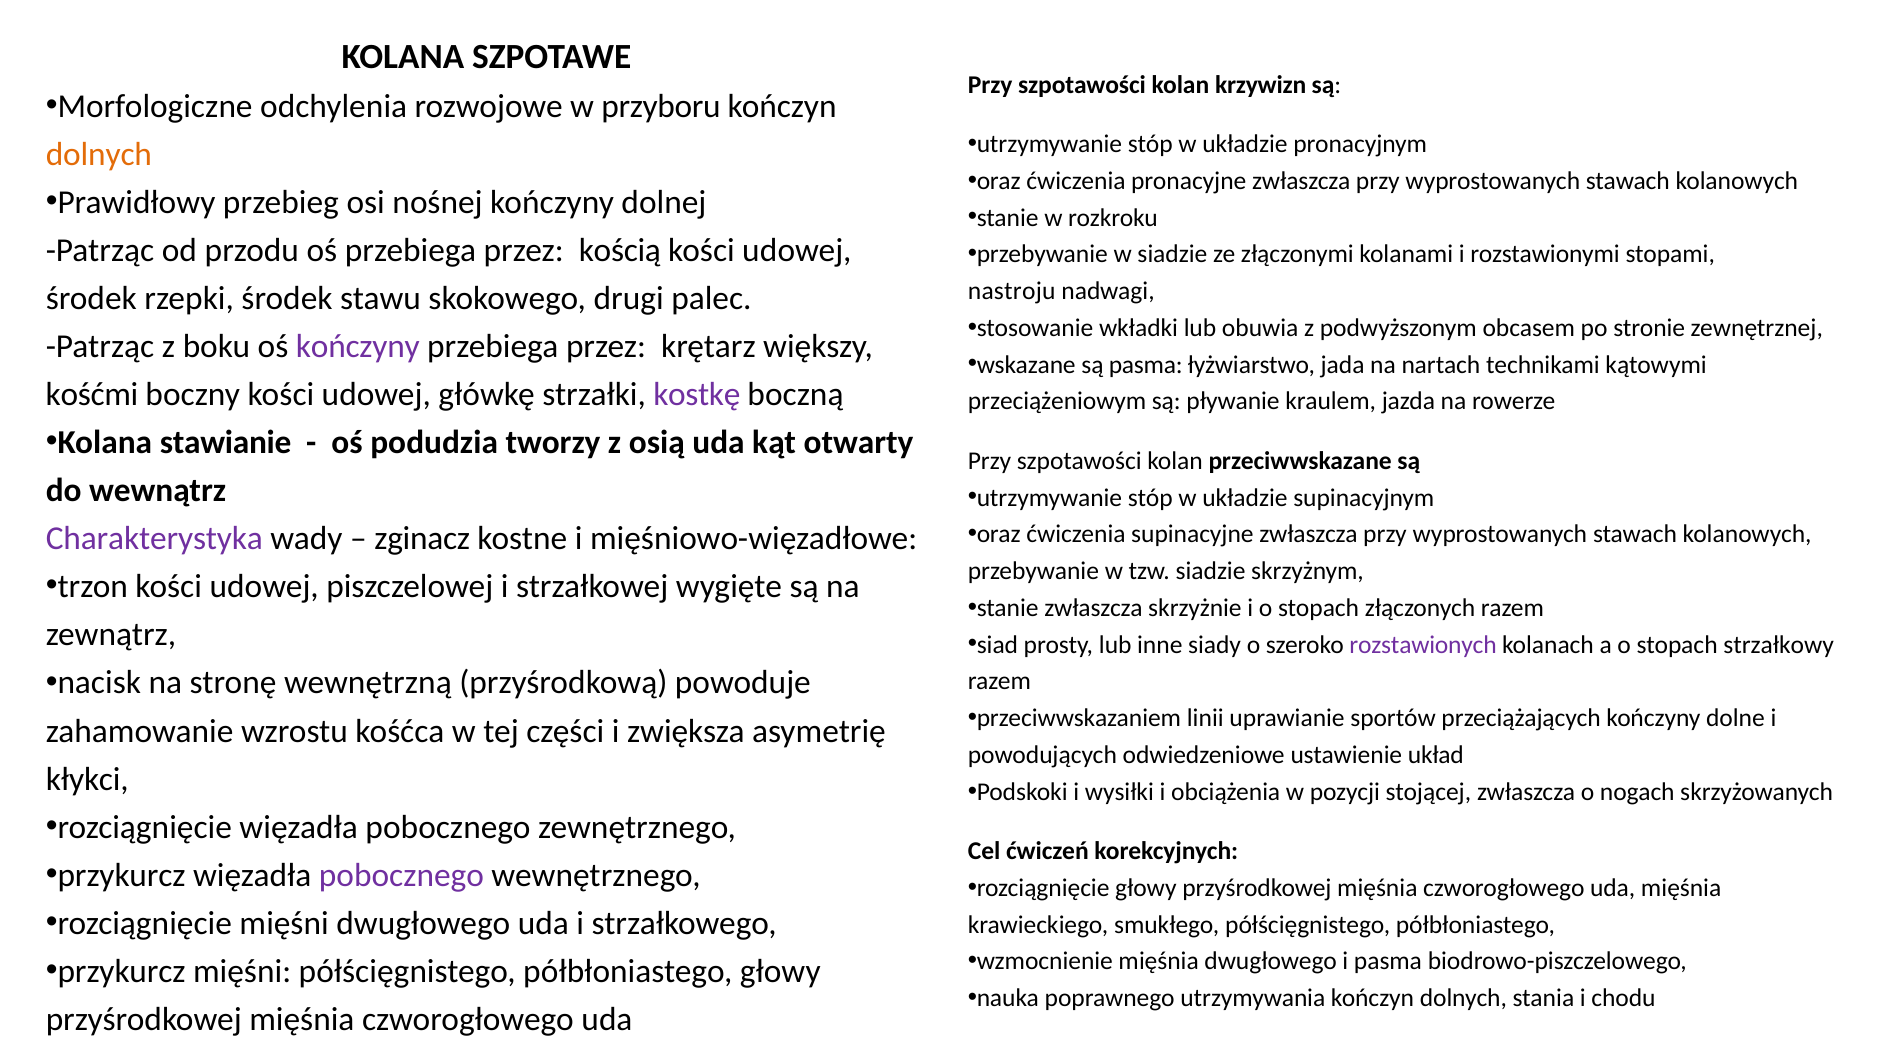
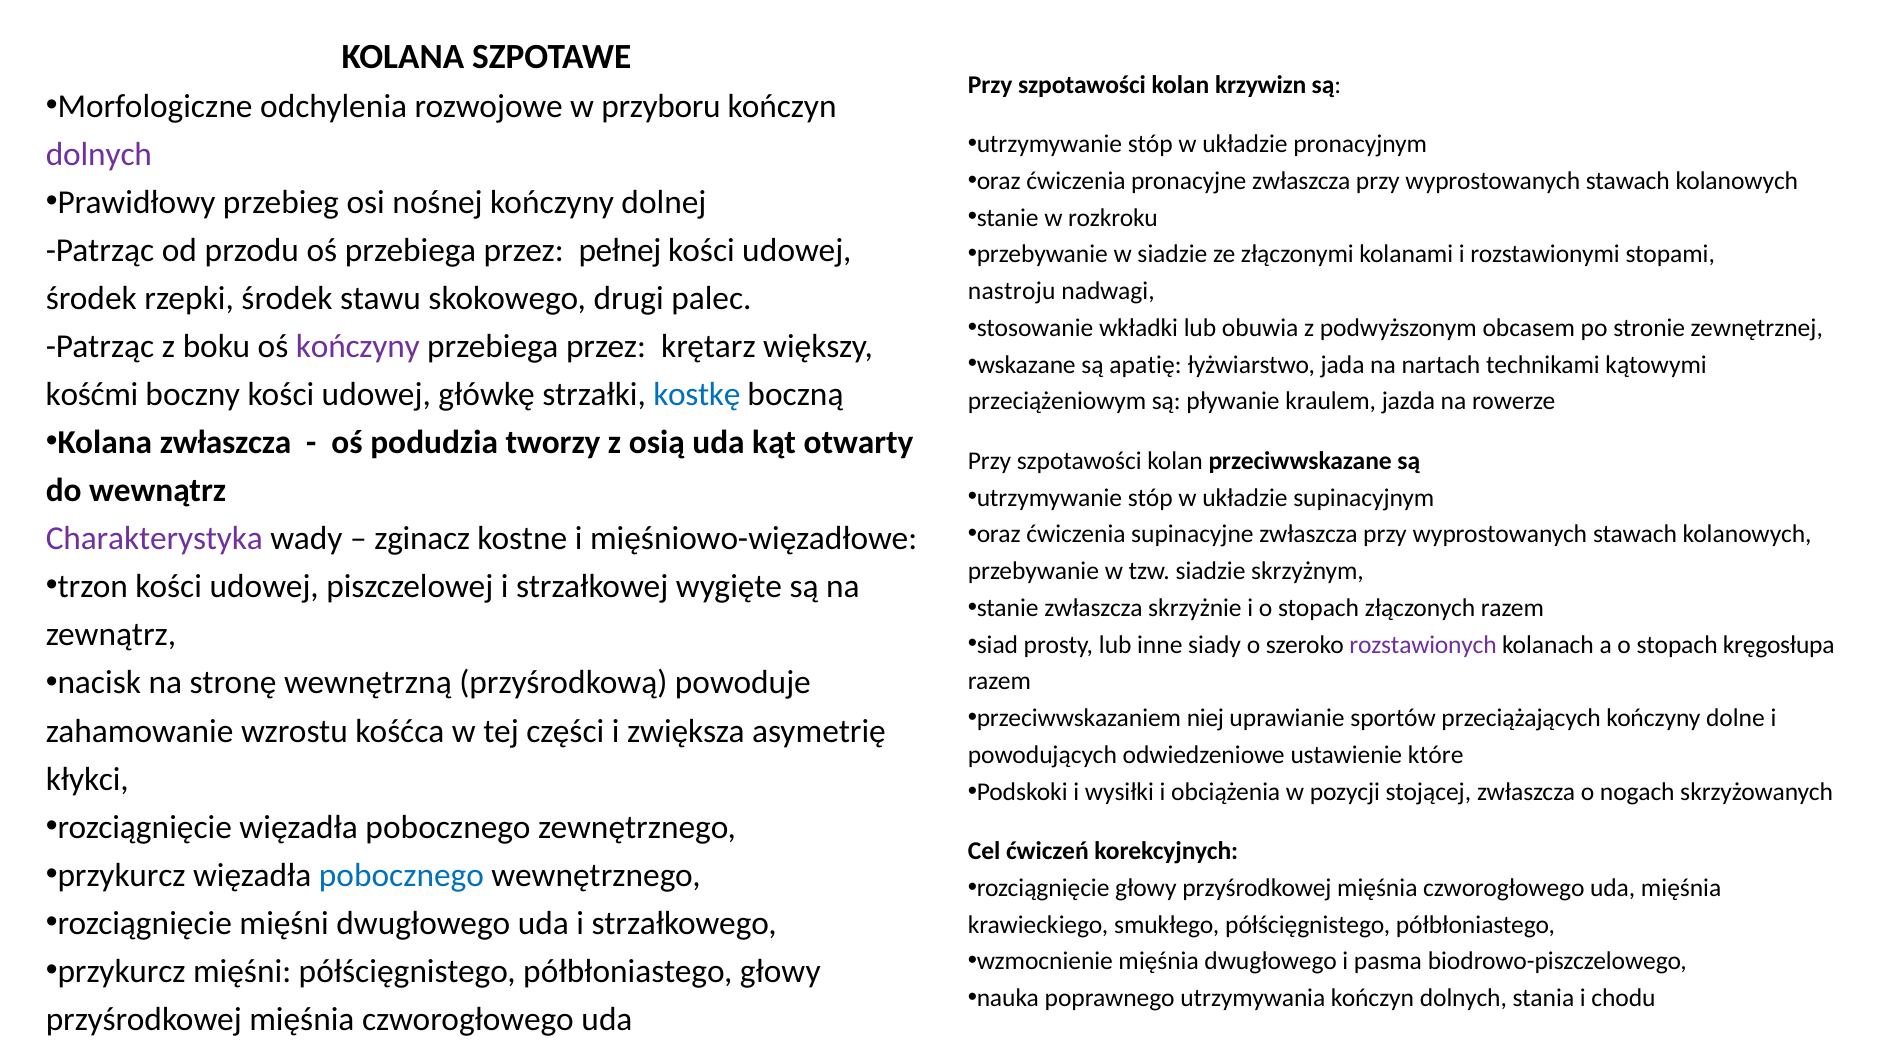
dolnych colour: orange -> purple (99, 154)
kością: kością -> pełnej (620, 250)
są pasma: pasma -> apatię (1146, 365)
kostkę colour: purple -> blue (697, 394)
Kolana stawianie: stawianie -> zwłaszcza (226, 442)
strzałkowy: strzałkowy -> kręgosłupa (1779, 645)
linii: linii -> niej (1205, 718)
układ: układ -> które (1436, 755)
pobocznego colour: purple -> blue (401, 875)
